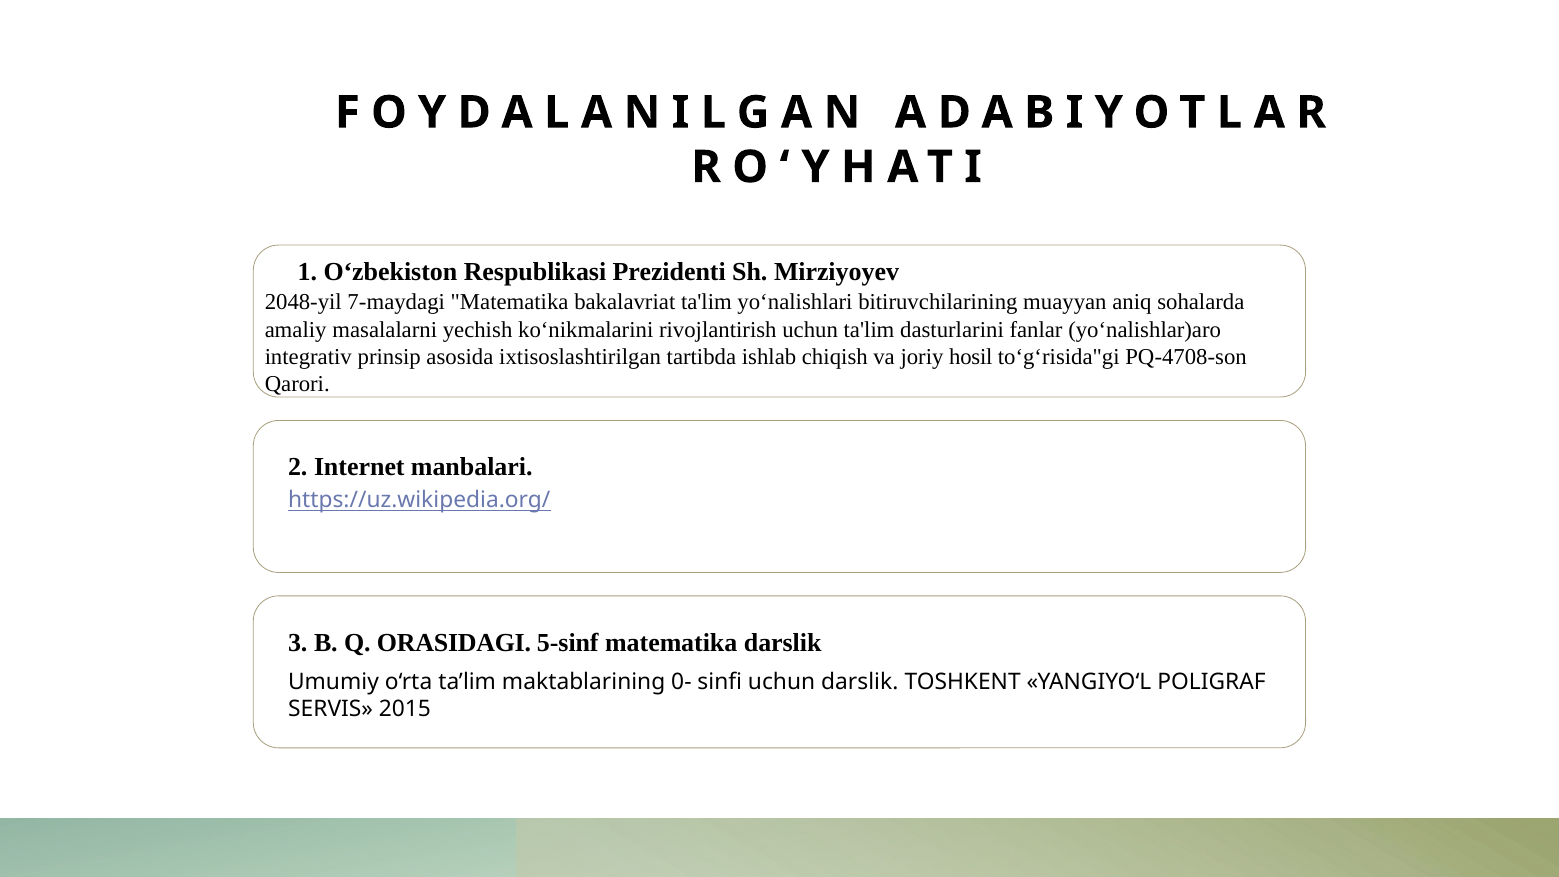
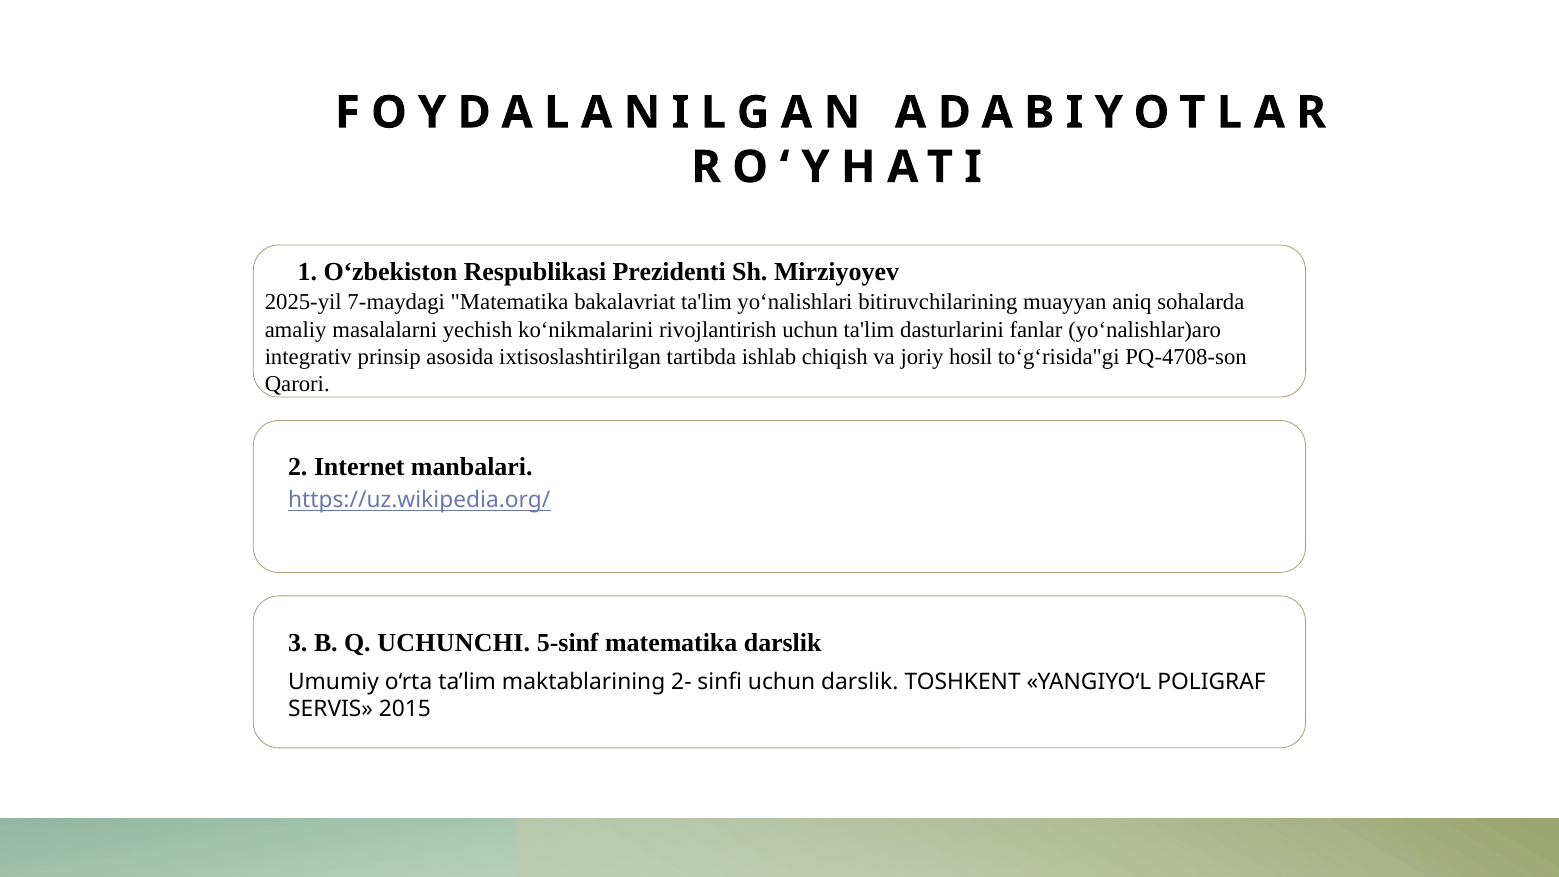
2048-yil: 2048-yil -> 2025-yil (303, 302)
ORASIDAGI: ORASIDAGI -> UCHUNCHI (454, 642)
0-: 0- -> 2- (681, 682)
